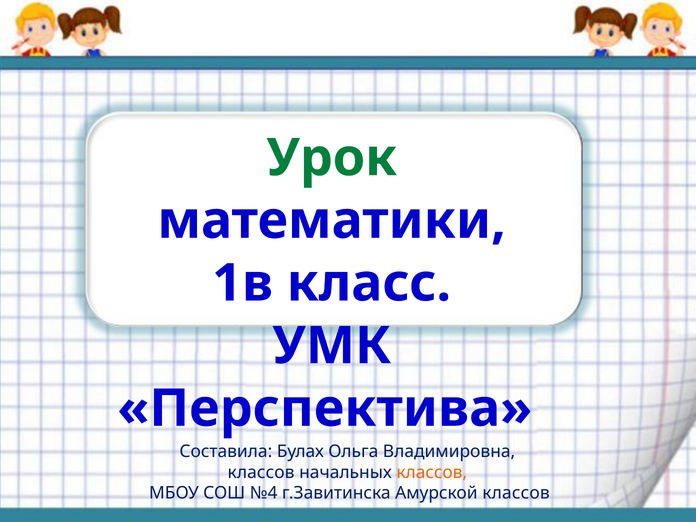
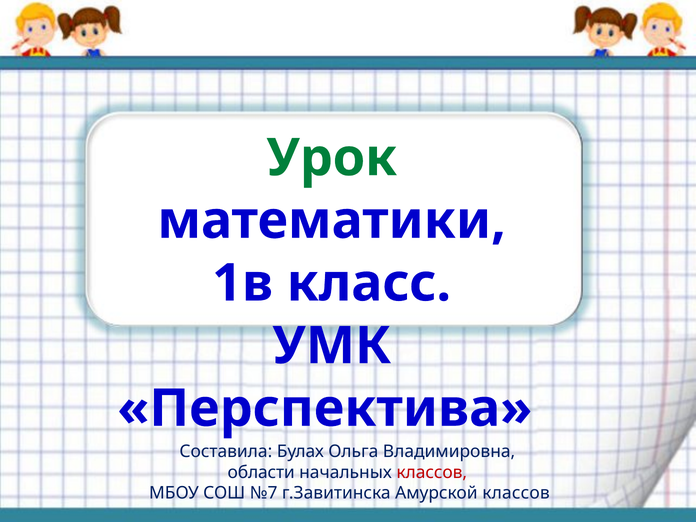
классов: классов -> области (261, 472)
классов colour: orange -> red (432, 472)
№4: №4 -> №7 (264, 493)
